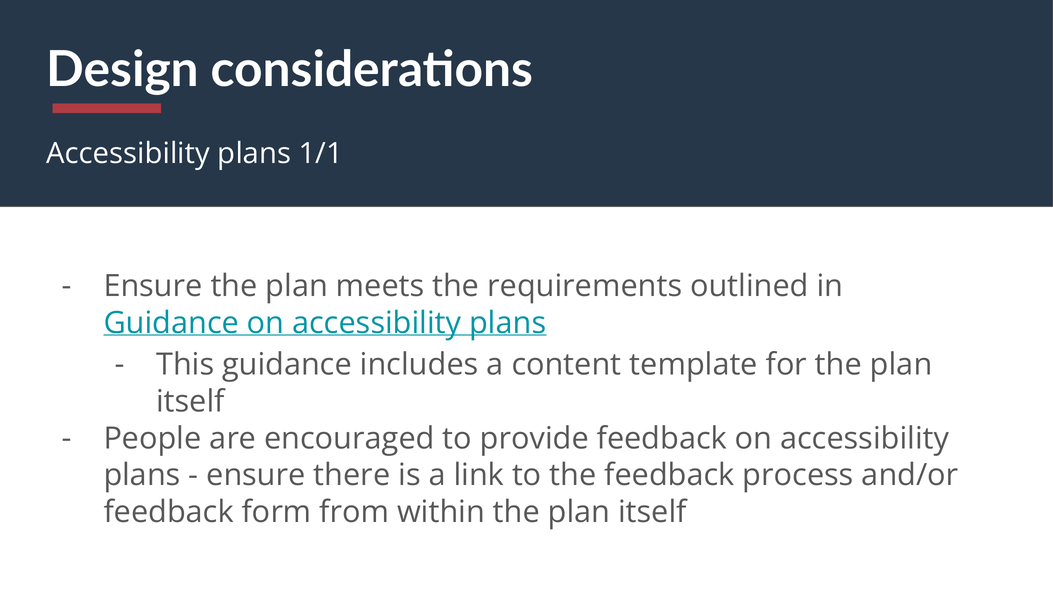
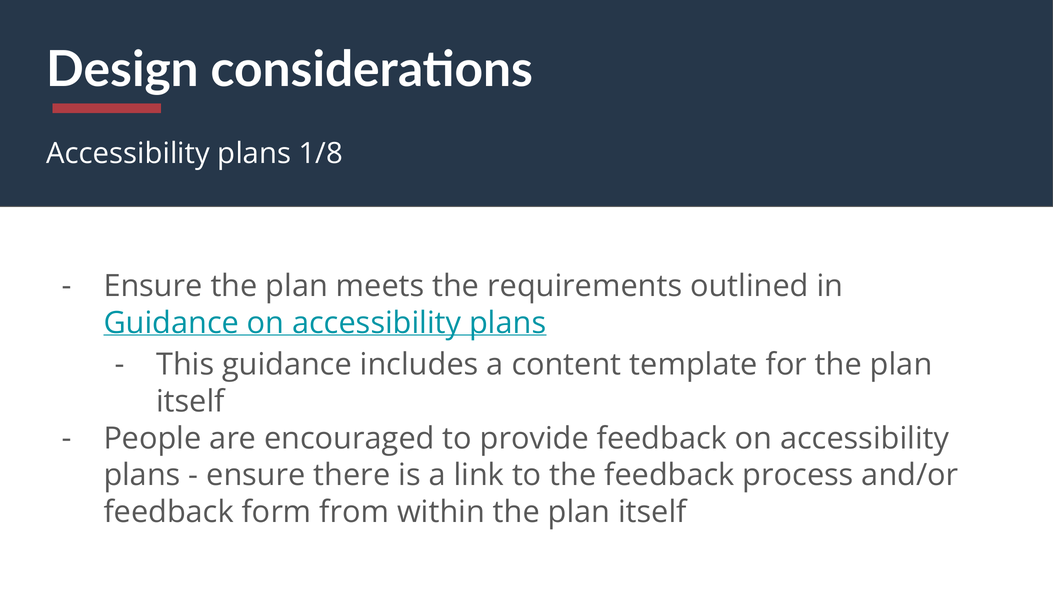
1/1: 1/1 -> 1/8 (321, 154)
